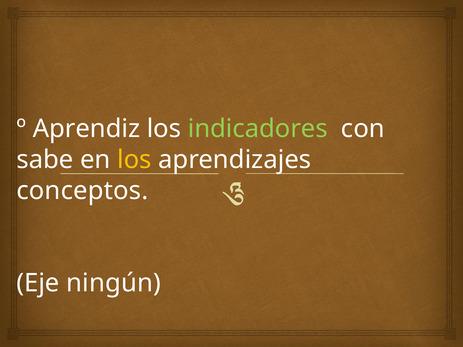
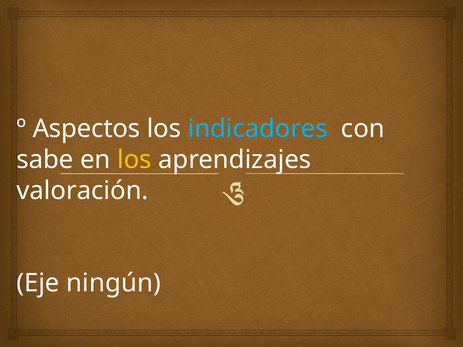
Aprendiz: Aprendiz -> Aspectos (86, 129)
indicadores colour: light green -> light blue (258, 129)
conceptos: conceptos -> valoración (82, 191)
